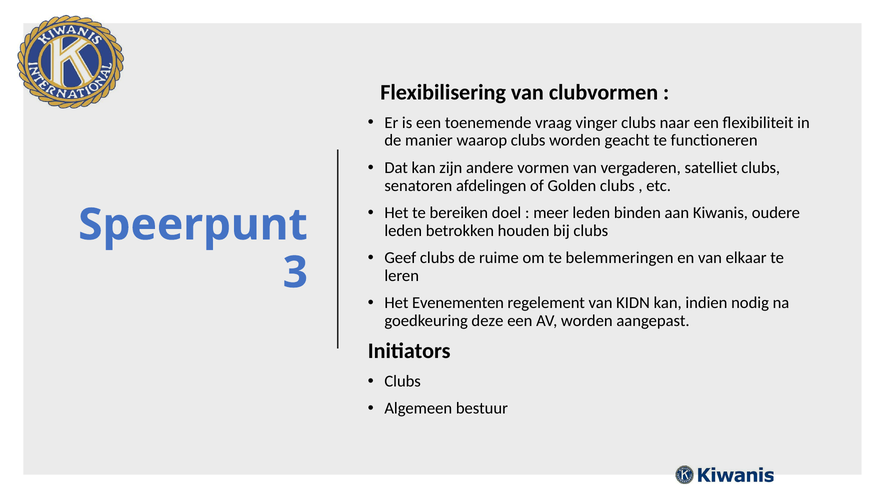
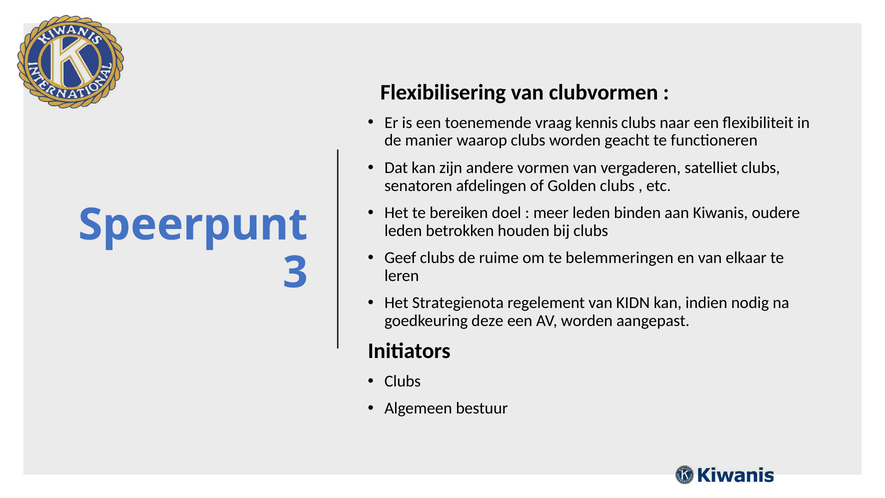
vinger: vinger -> kennis (597, 123)
Evenementen: Evenementen -> Strategienota (458, 303)
